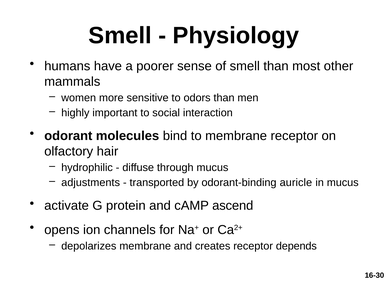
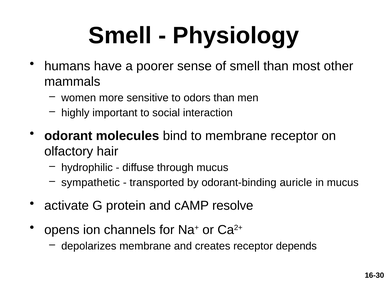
adjustments: adjustments -> sympathetic (91, 183)
ascend: ascend -> resolve (233, 206)
